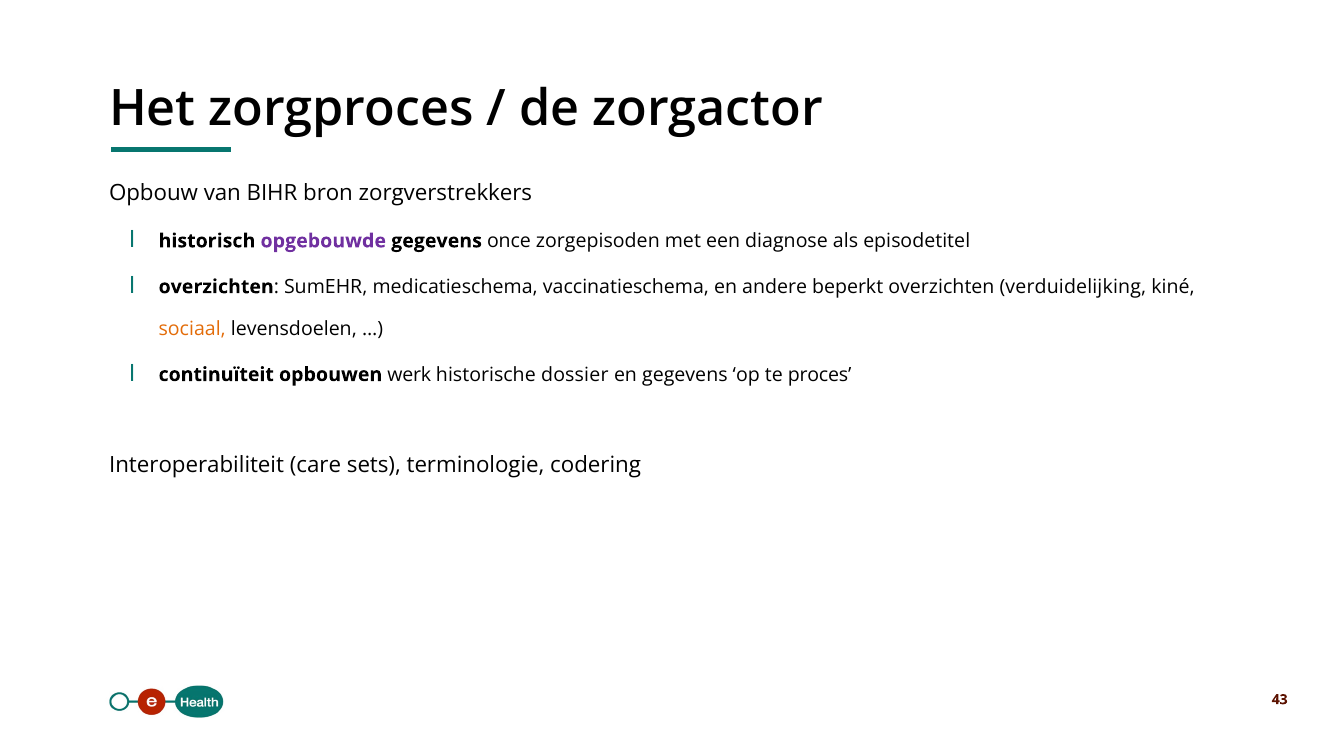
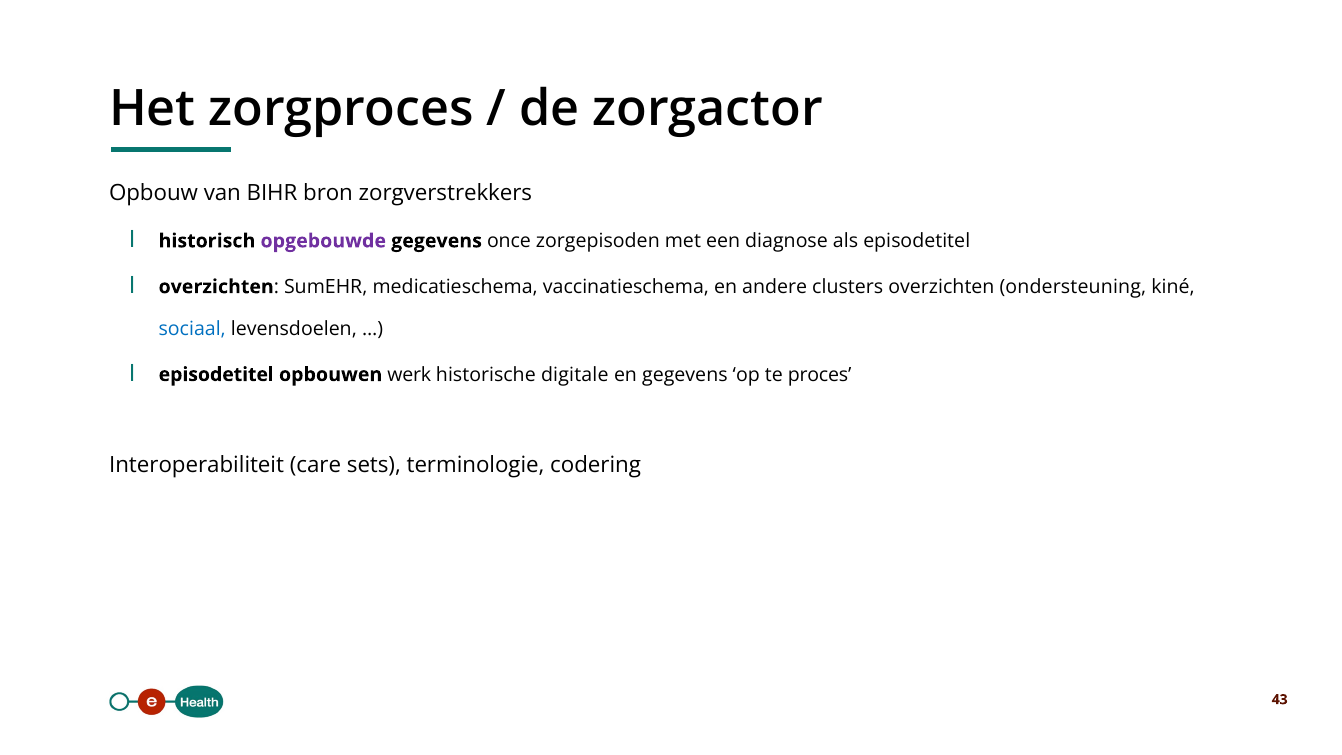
beperkt: beperkt -> clusters (848, 287)
verduidelijking: verduidelijking -> ondersteuning (1073, 287)
sociaal colour: orange -> blue (192, 329)
continuïteit: continuïteit -> episodetitel (216, 375)
dossier: dossier -> digitale (575, 375)
